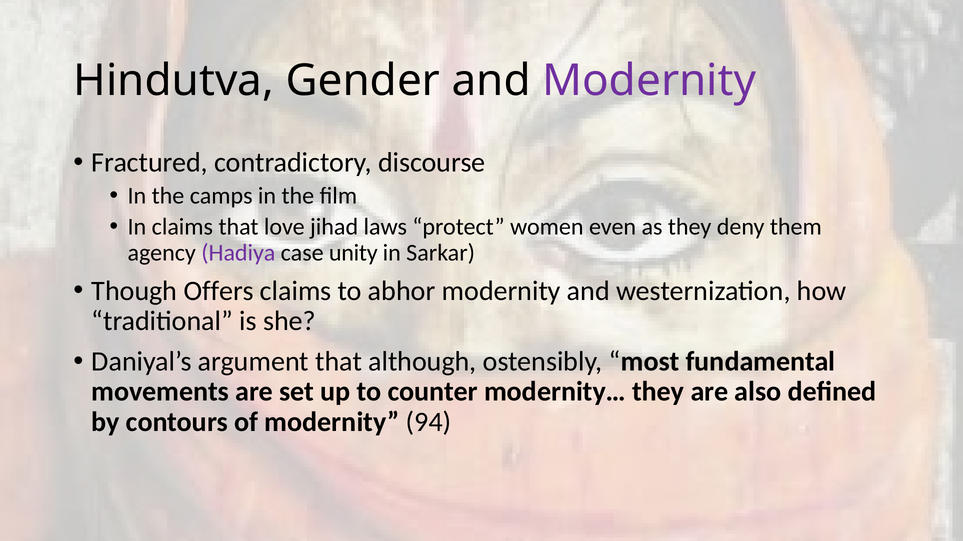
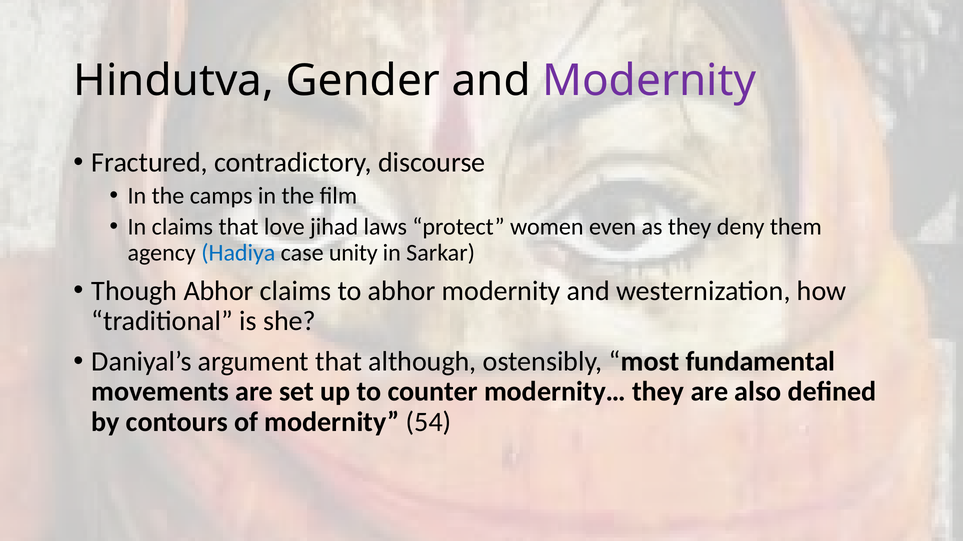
Hadiya colour: purple -> blue (238, 253)
Though Offers: Offers -> Abhor (219, 291)
94: 94 -> 54 (429, 423)
